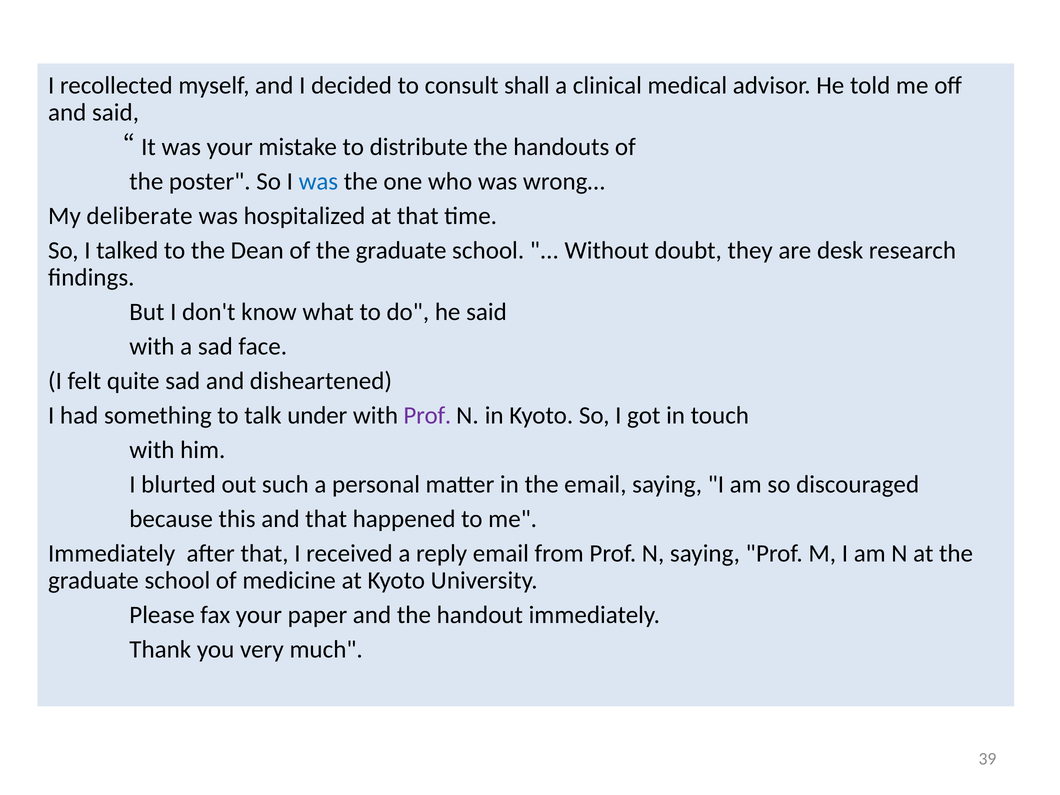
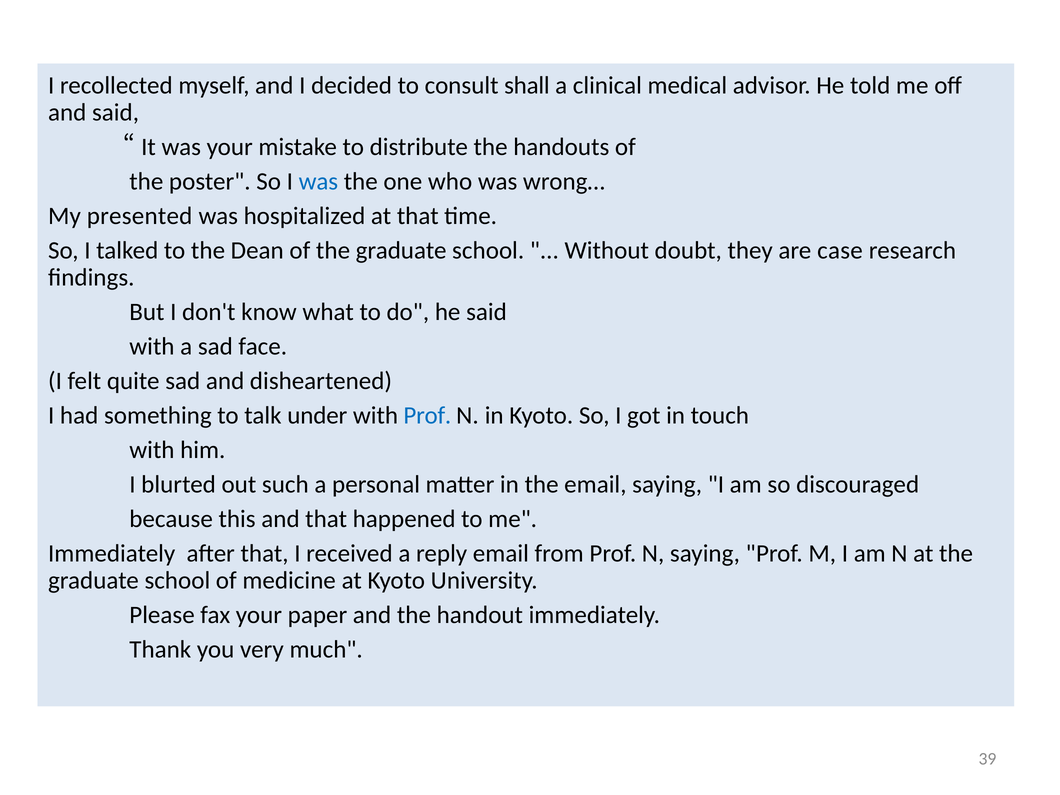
deliberate: deliberate -> presented (140, 216)
desk: desk -> case (840, 251)
Prof colour: purple -> blue (427, 416)
